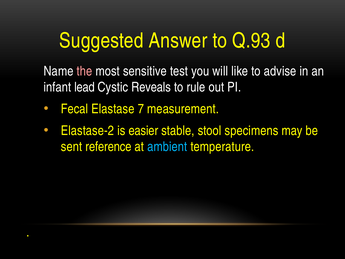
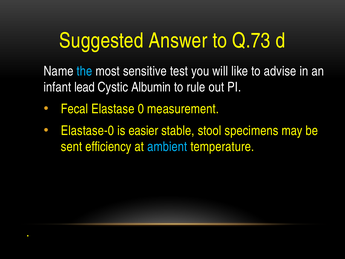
Q.93: Q.93 -> Q.73 (251, 41)
the colour: pink -> light blue (84, 71)
Reveals: Reveals -> Albumin (151, 87)
7: 7 -> 0 (141, 109)
Elastase-2: Elastase-2 -> Elastase-0 (87, 131)
reference: reference -> efficiency (108, 147)
